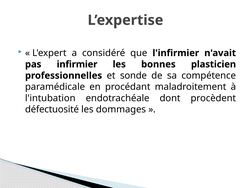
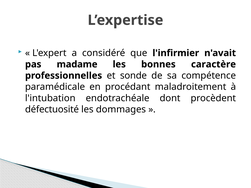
infirmier: infirmier -> madame (77, 64)
plasticien: plasticien -> caractère (213, 64)
